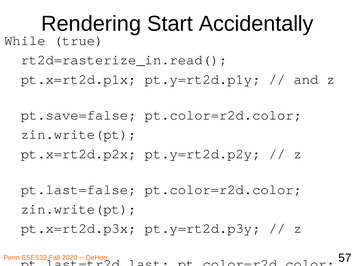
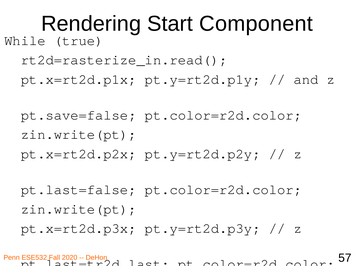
Accidentally: Accidentally -> Component (256, 24)
